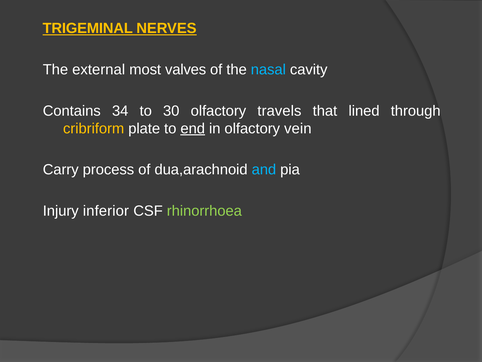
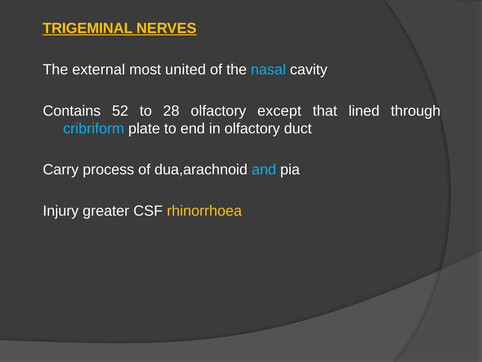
valves: valves -> united (186, 69)
34: 34 -> 52 (120, 111)
30: 30 -> 28 (171, 111)
travels: travels -> except (279, 111)
cribriform colour: yellow -> light blue (94, 128)
end underline: present -> none (193, 128)
vein: vein -> duct (298, 128)
inferior: inferior -> greater (106, 211)
rhinorrhoea colour: light green -> yellow (204, 211)
